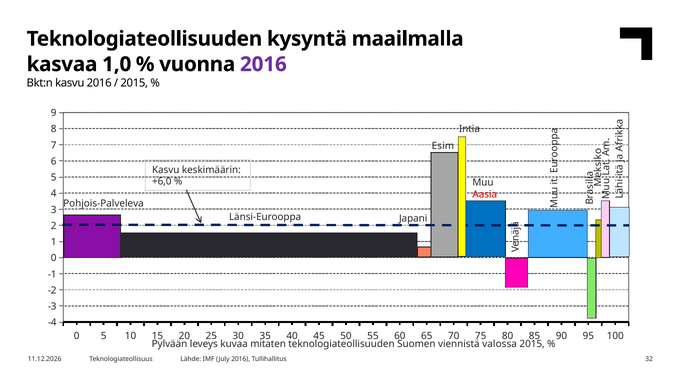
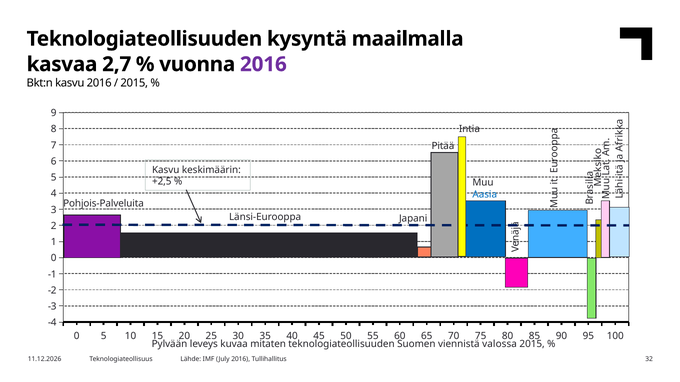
1,0: 1,0 -> 2,7 (117, 64)
Esim: Esim -> Pitää (443, 146)
+6,0: +6,0 -> +2,5 (162, 182)
Aasia colour: red -> blue (485, 195)
Pohjois-Palveleva: Pohjois-Palveleva -> Pohjois-Palveluita (104, 204)
